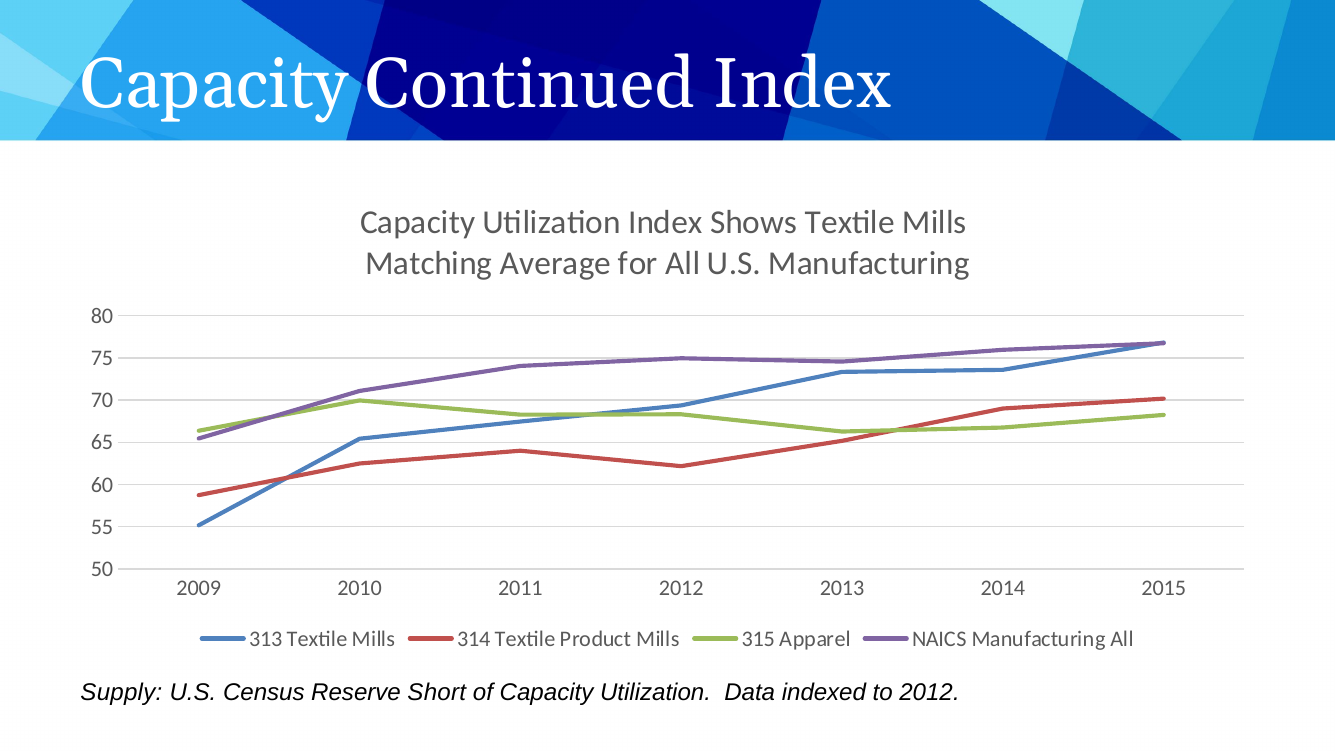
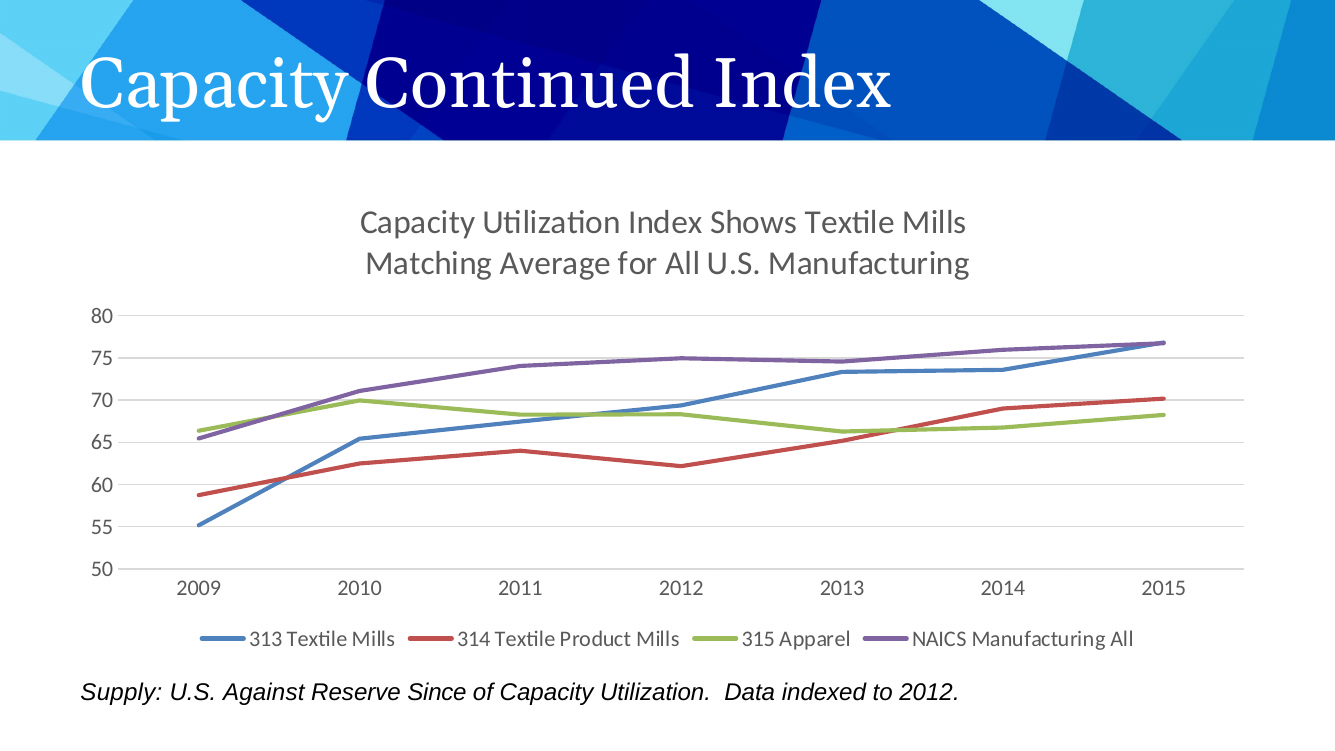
Census: Census -> Against (264, 693)
Short: Short -> Since (437, 693)
